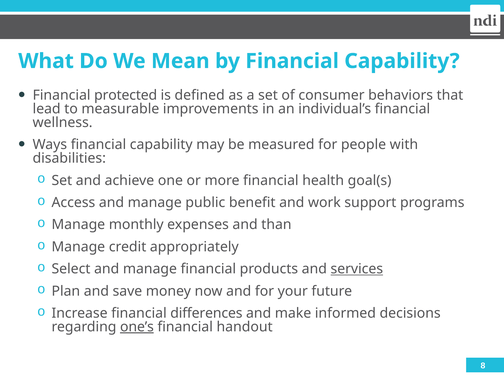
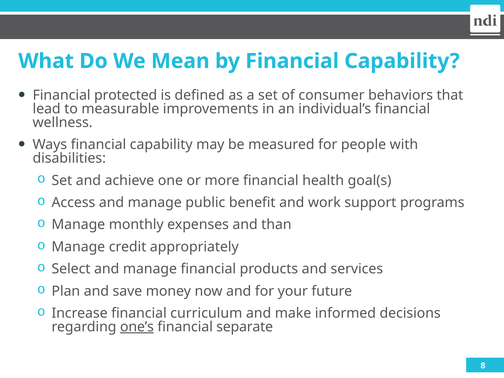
services underline: present -> none (357, 269)
differences: differences -> curriculum (206, 313)
handout: handout -> separate (245, 327)
